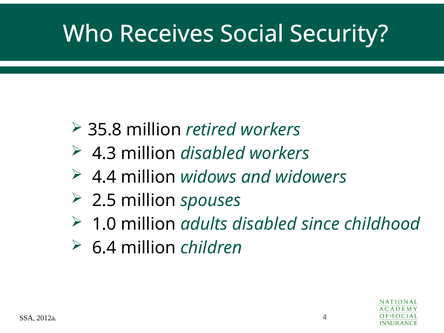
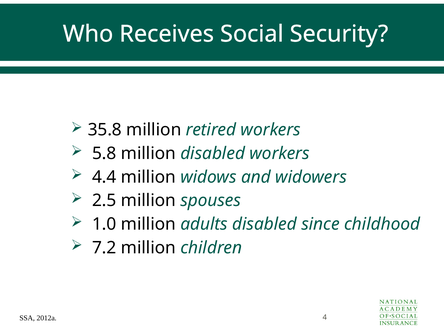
4.3: 4.3 -> 5.8 (104, 153)
6.4: 6.4 -> 7.2 (104, 248)
